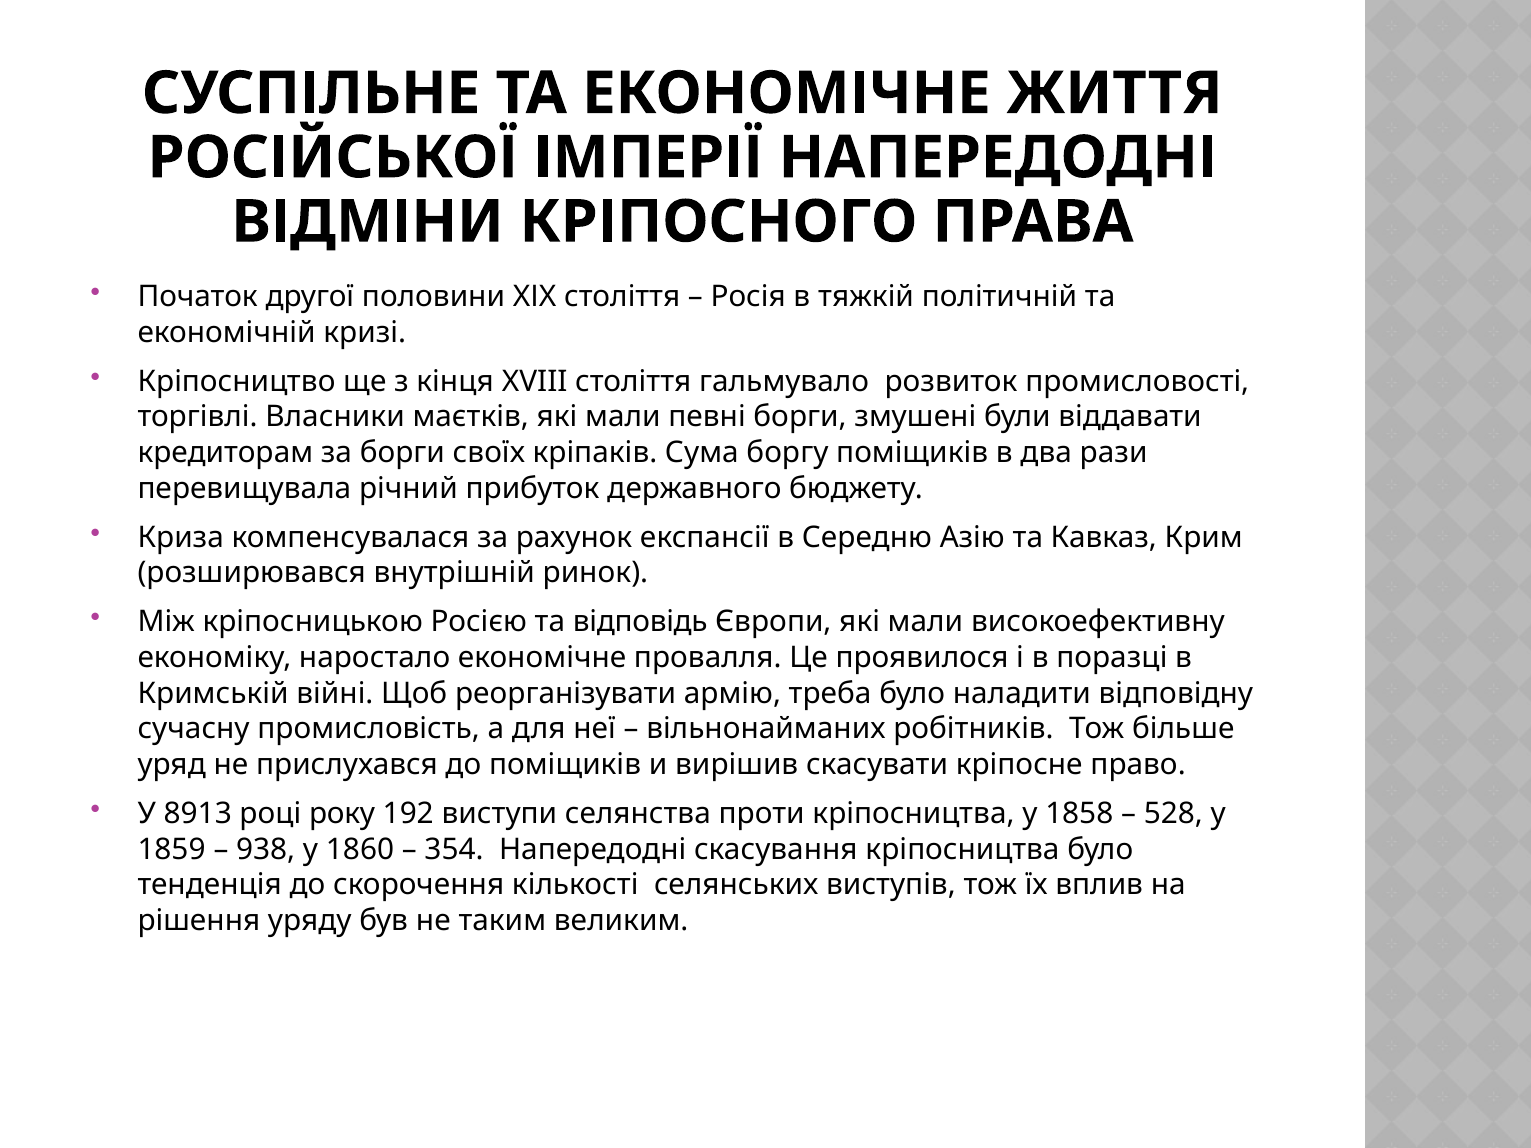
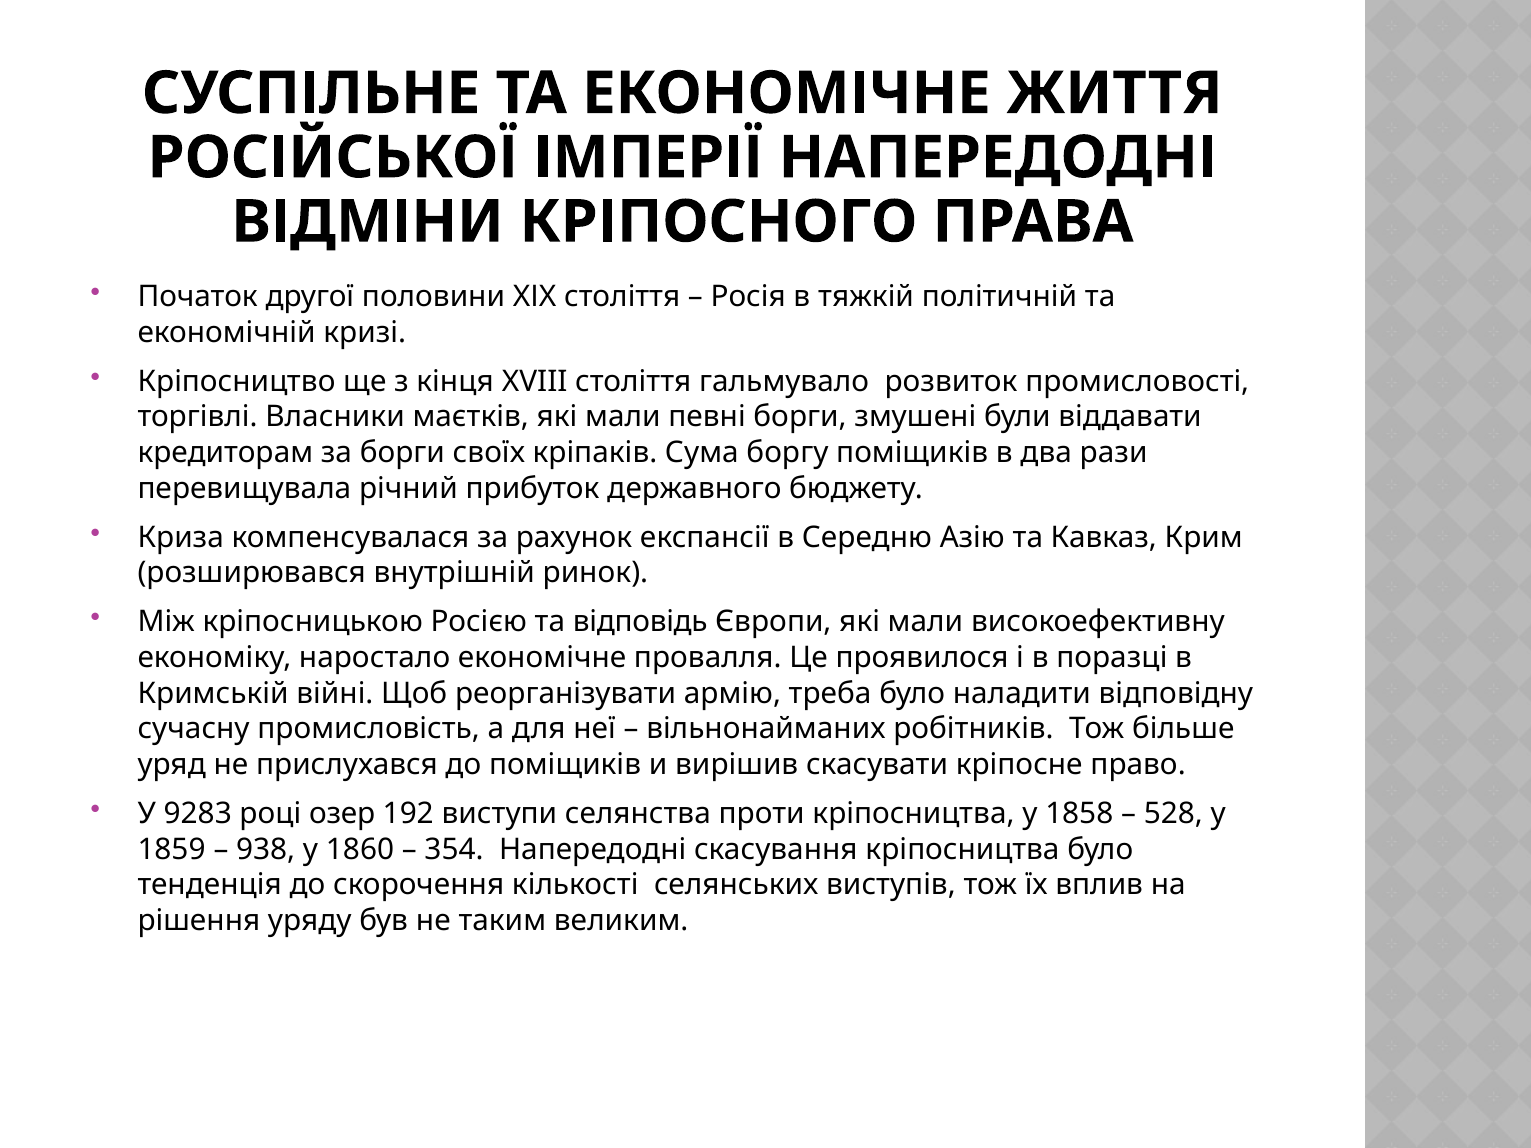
8913: 8913 -> 9283 (198, 814)
року: року -> озер (342, 814)
